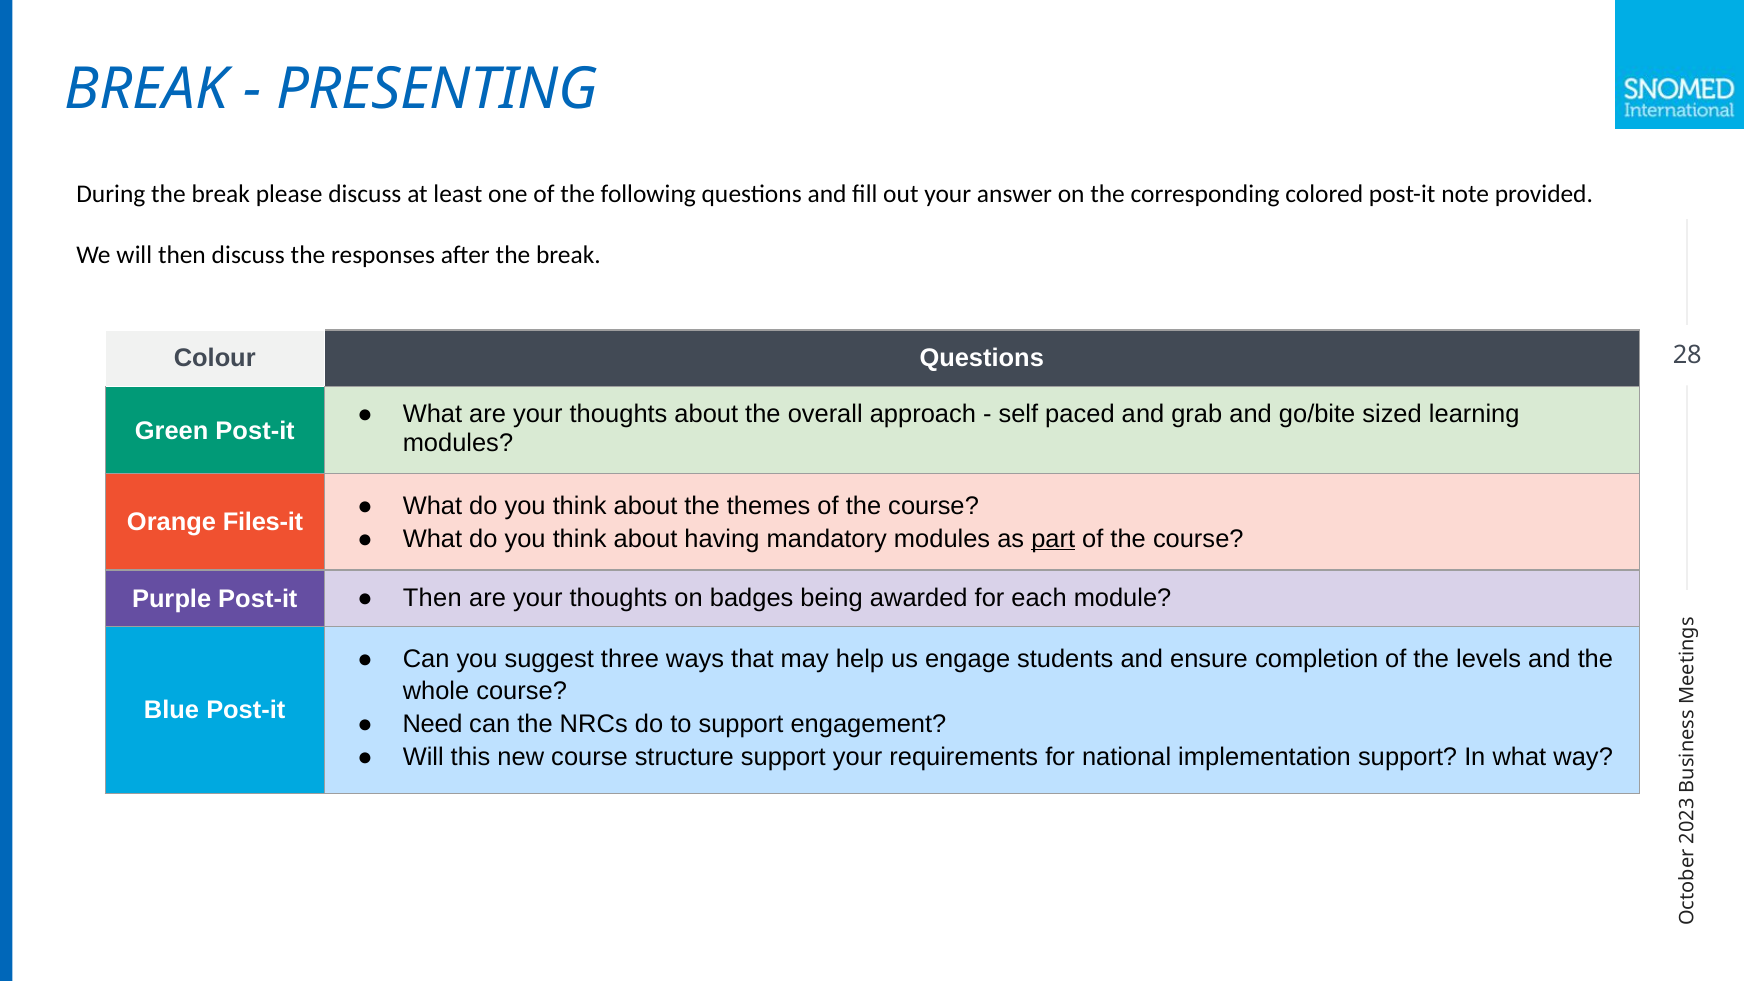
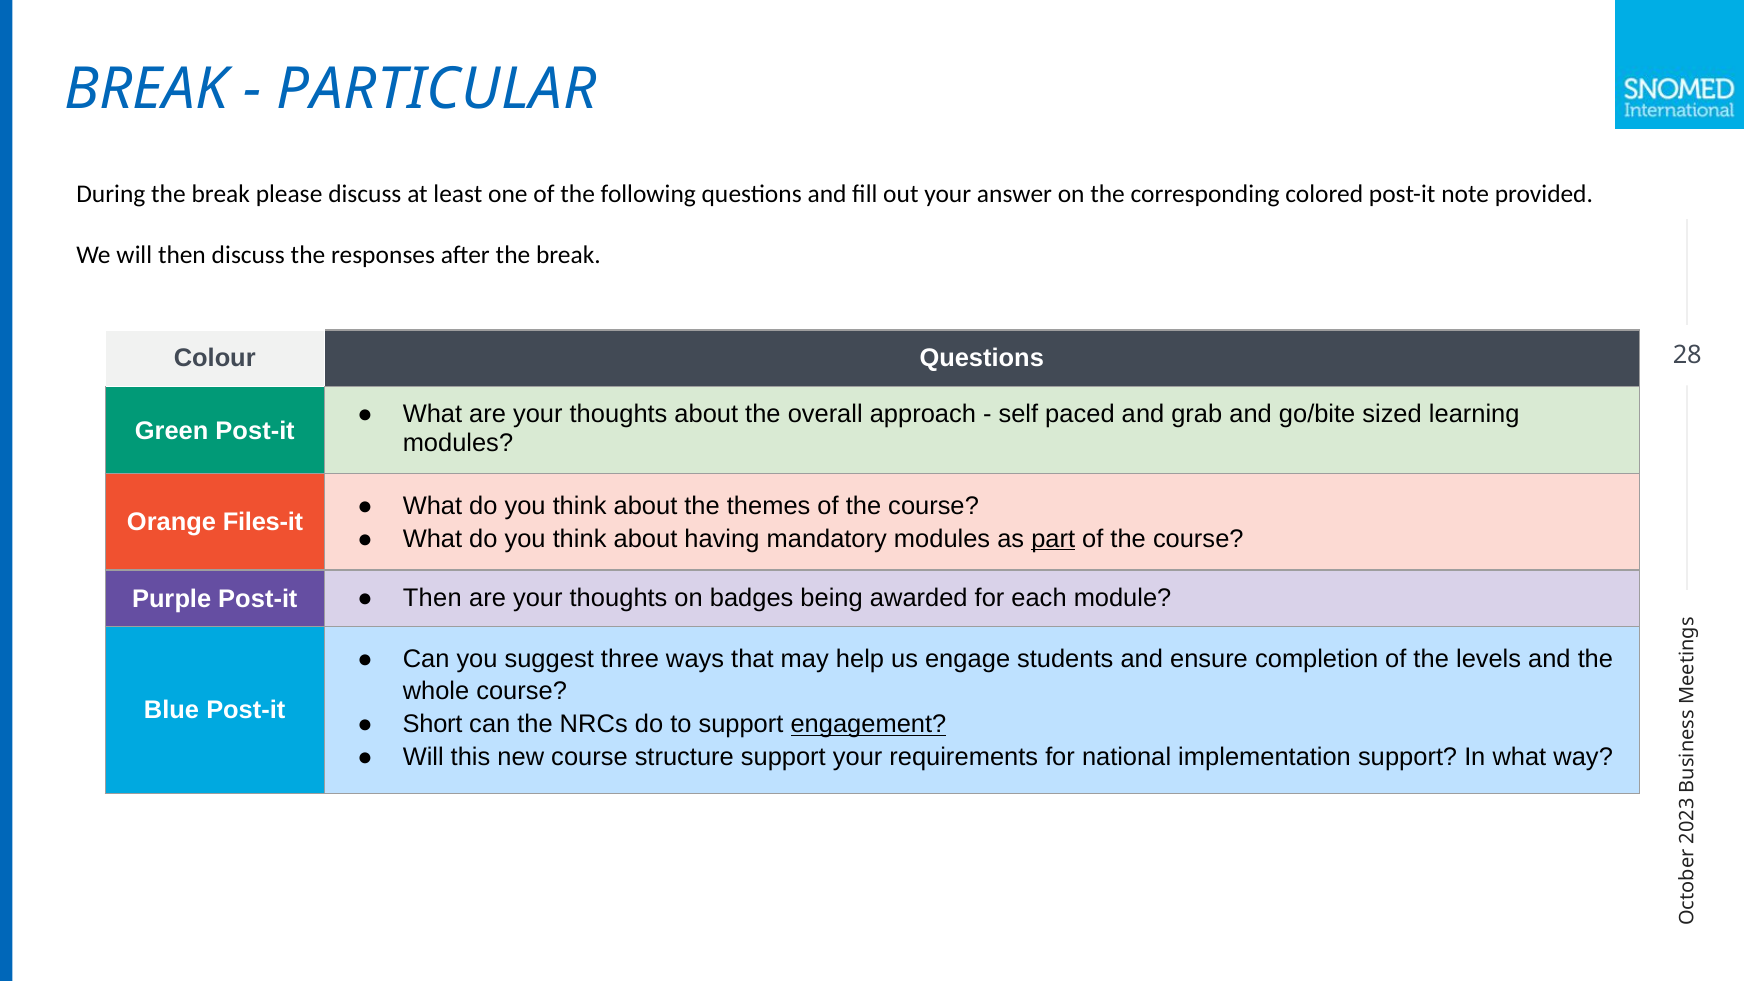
PRESENTING: PRESENTING -> PARTICULAR (437, 89)
Need: Need -> Short (433, 724)
engagement underline: none -> present (868, 724)
